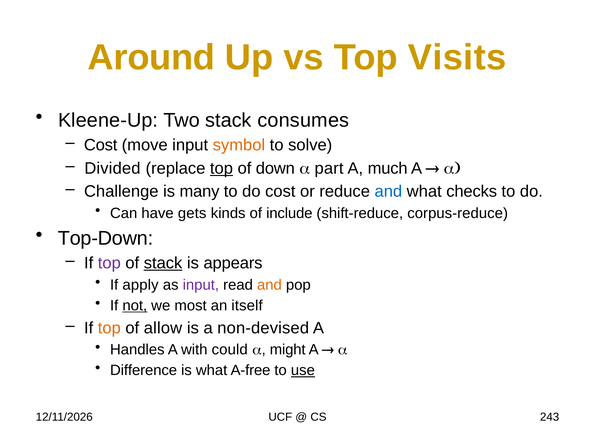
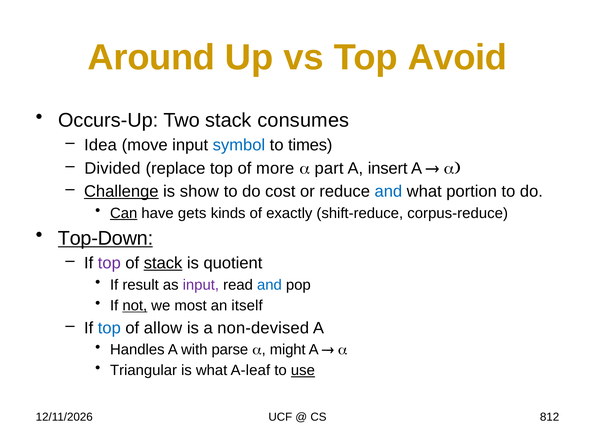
Visits: Visits -> Avoid (457, 58)
Kleene-Up: Kleene-Up -> Occurs-Up (108, 120)
Cost: Cost -> Idea (100, 145)
symbol colour: orange -> blue (239, 145)
solve: solve -> times (310, 145)
top underline: present -> none (221, 168)
down: down -> more (275, 168)
much: much -> insert (388, 168)
Challenge underline: none -> present (121, 192)
many: many -> show (199, 192)
checks: checks -> portion (472, 192)
Can underline: none -> present (124, 213)
include: include -> exactly (289, 213)
Top-Down underline: none -> present (105, 238)
appears: appears -> quotient (233, 263)
apply: apply -> result (141, 285)
and colour: orange -> blue (269, 285)
top colour: orange -> blue (109, 328)
could: could -> parse (230, 350)
Difference: Difference -> Triangular (144, 371)
A-free: A-free -> A-leaf (250, 371)
243: 243 -> 812 (550, 417)
